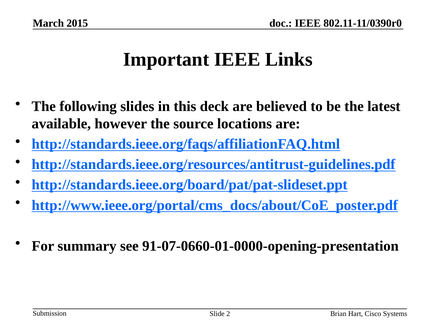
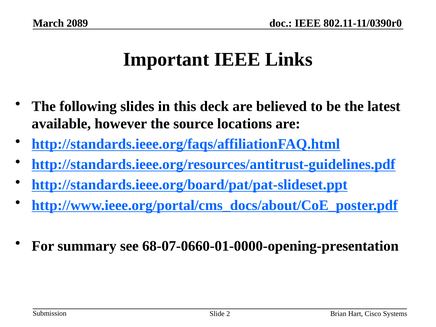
2015: 2015 -> 2089 (77, 23)
91-07-0660-01-0000-opening-presentation: 91-07-0660-01-0000-opening-presentation -> 68-07-0660-01-0000-opening-presentation (270, 246)
